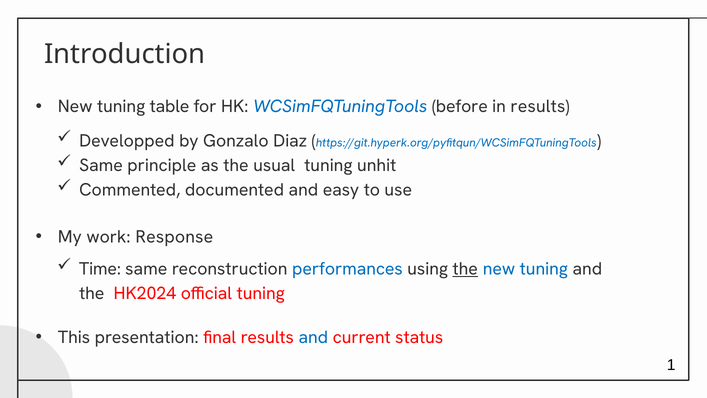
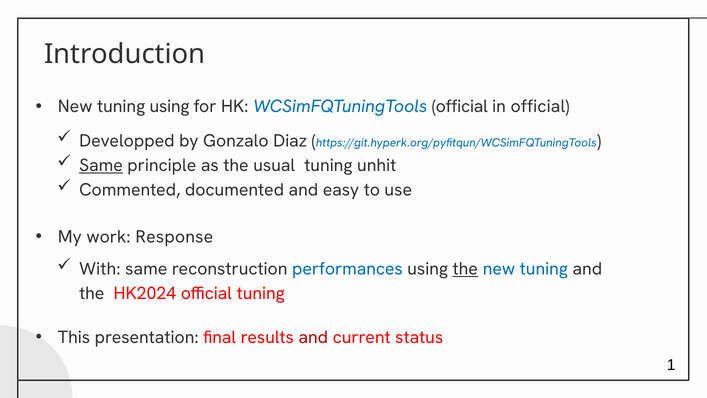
tuning table: table -> using (170, 107)
WCSimFQTuningTools before: before -> official (460, 107)
in results: results -> official (540, 107)
Same underline: none -> present (101, 165)
Time: Time -> With (100, 269)
and colour: blue -> red (313, 337)
